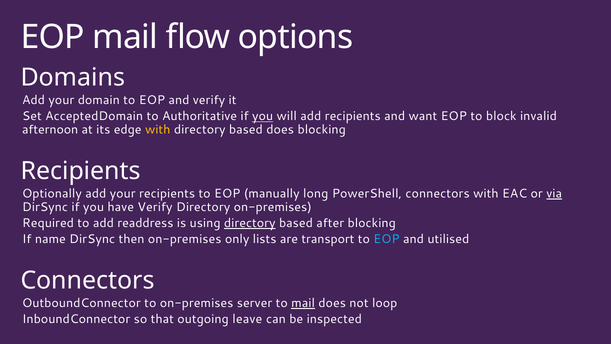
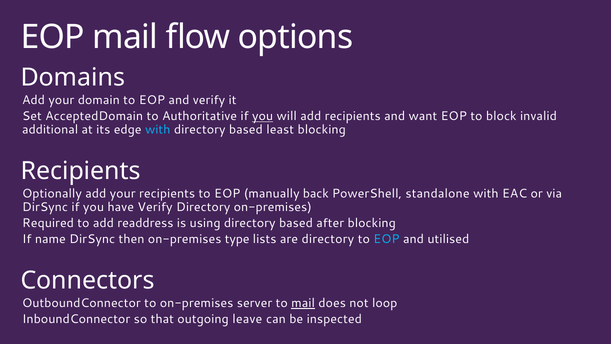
afternoon: afternoon -> additional (50, 130)
with colour: yellow -> light blue (158, 130)
based does: does -> least (280, 130)
long: long -> back (316, 194)
PowerShell connectors: connectors -> standalone (438, 194)
via underline: present -> none (554, 194)
directory underline: present -> none (250, 223)
only: only -> type (237, 239)
are transport: transport -> directory (328, 239)
